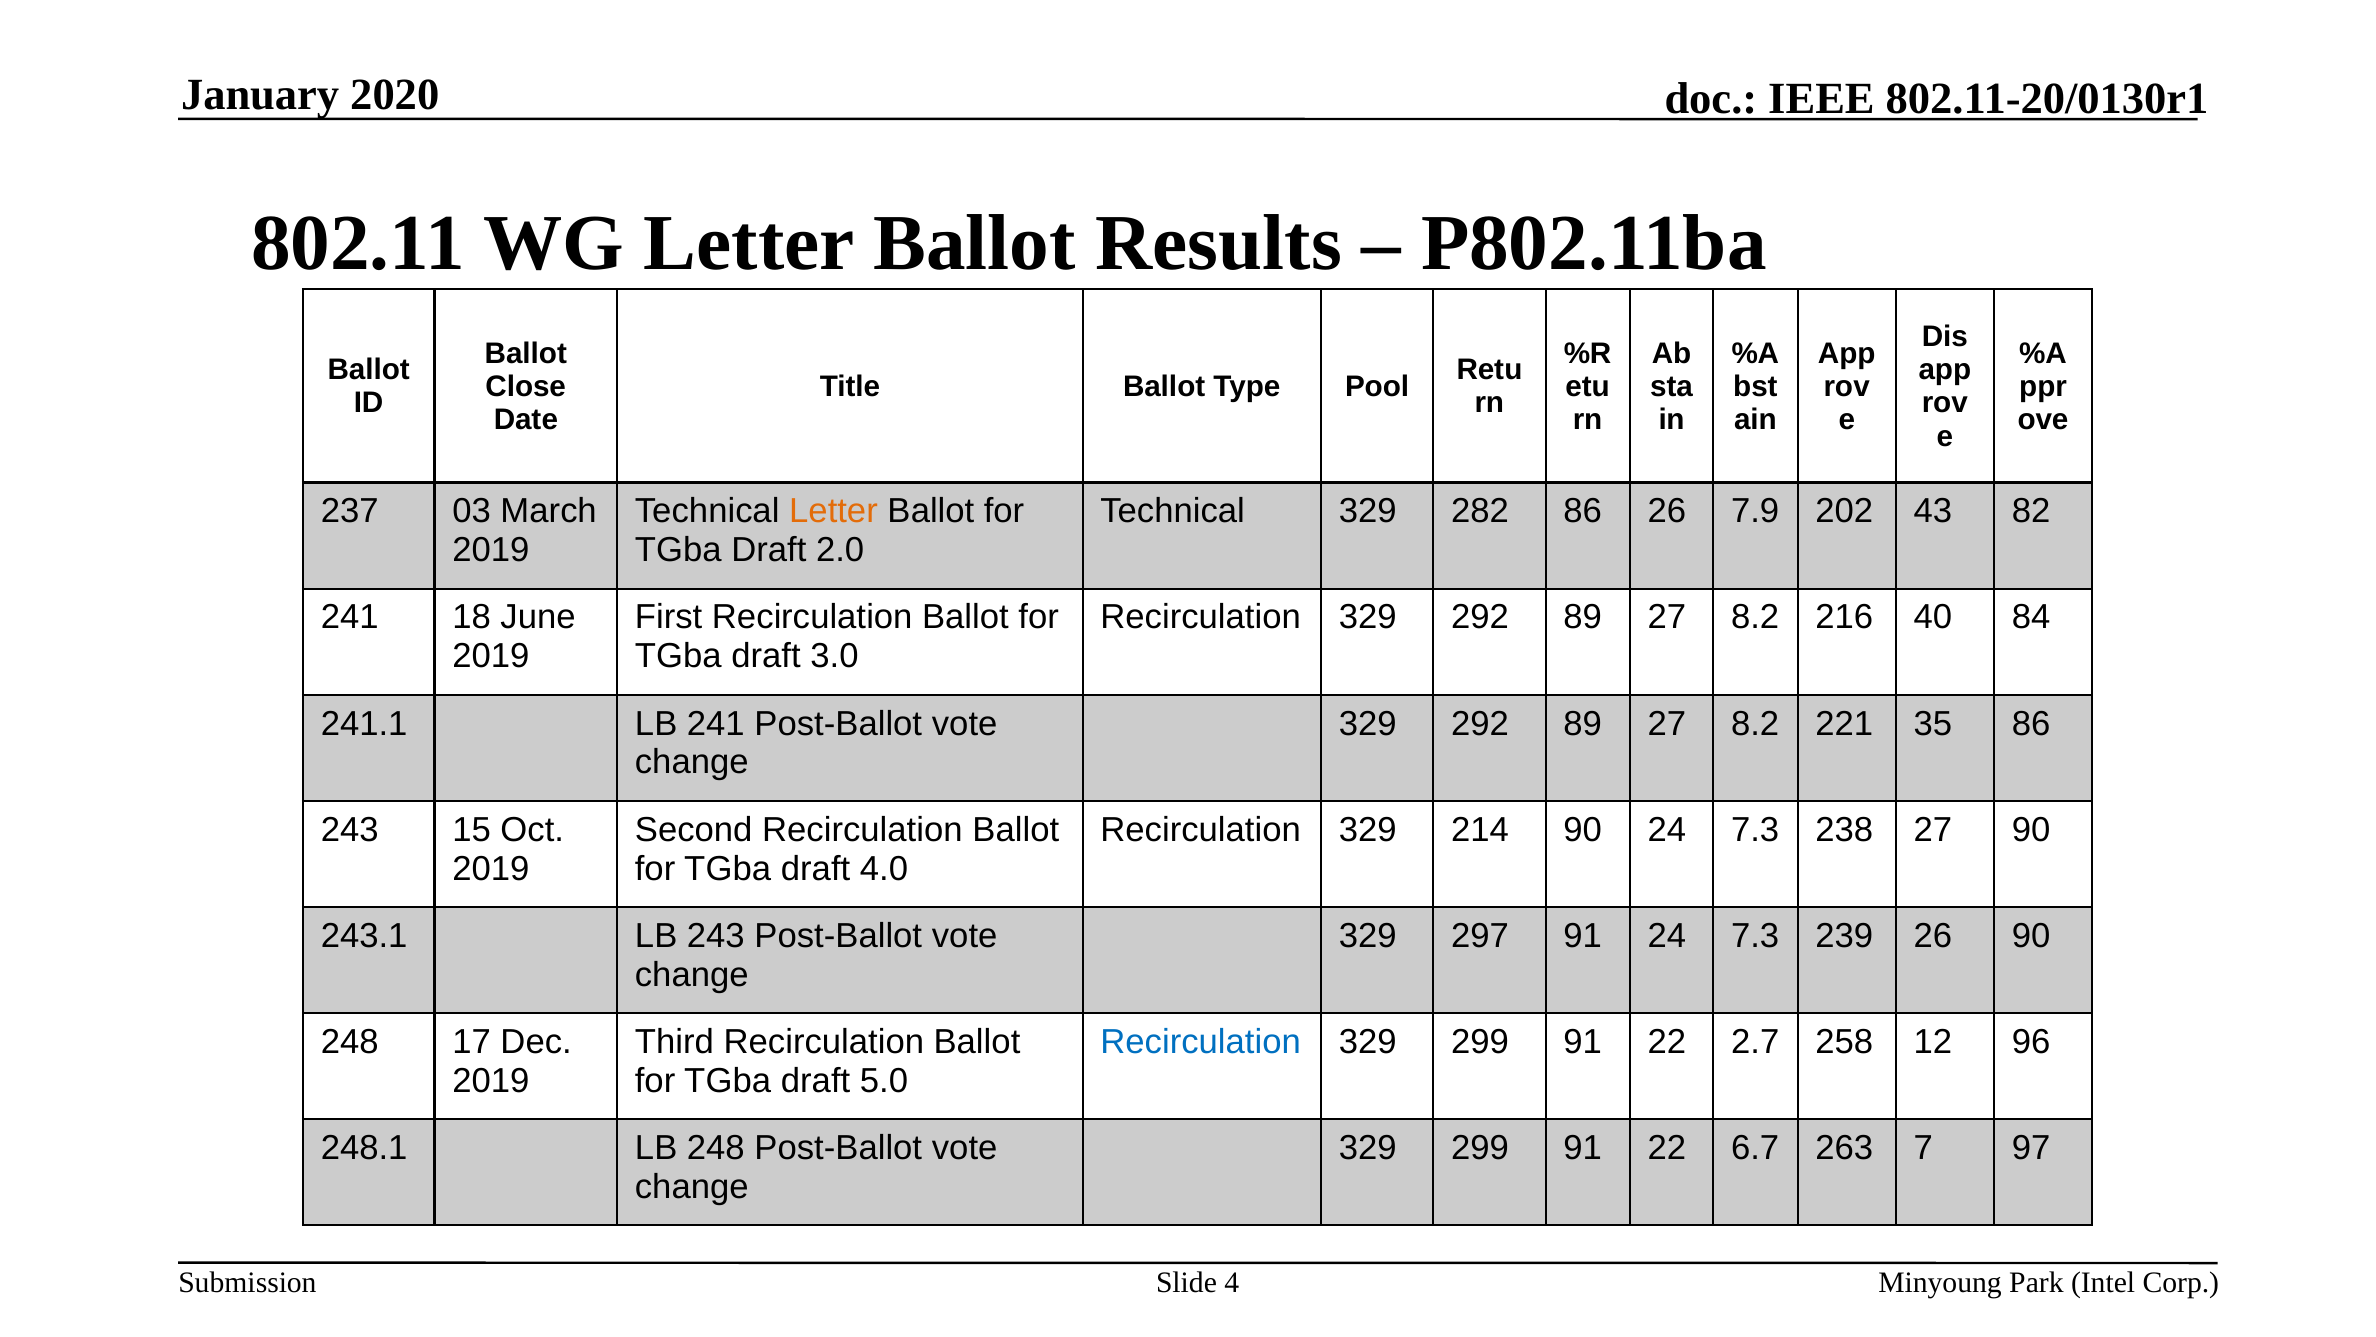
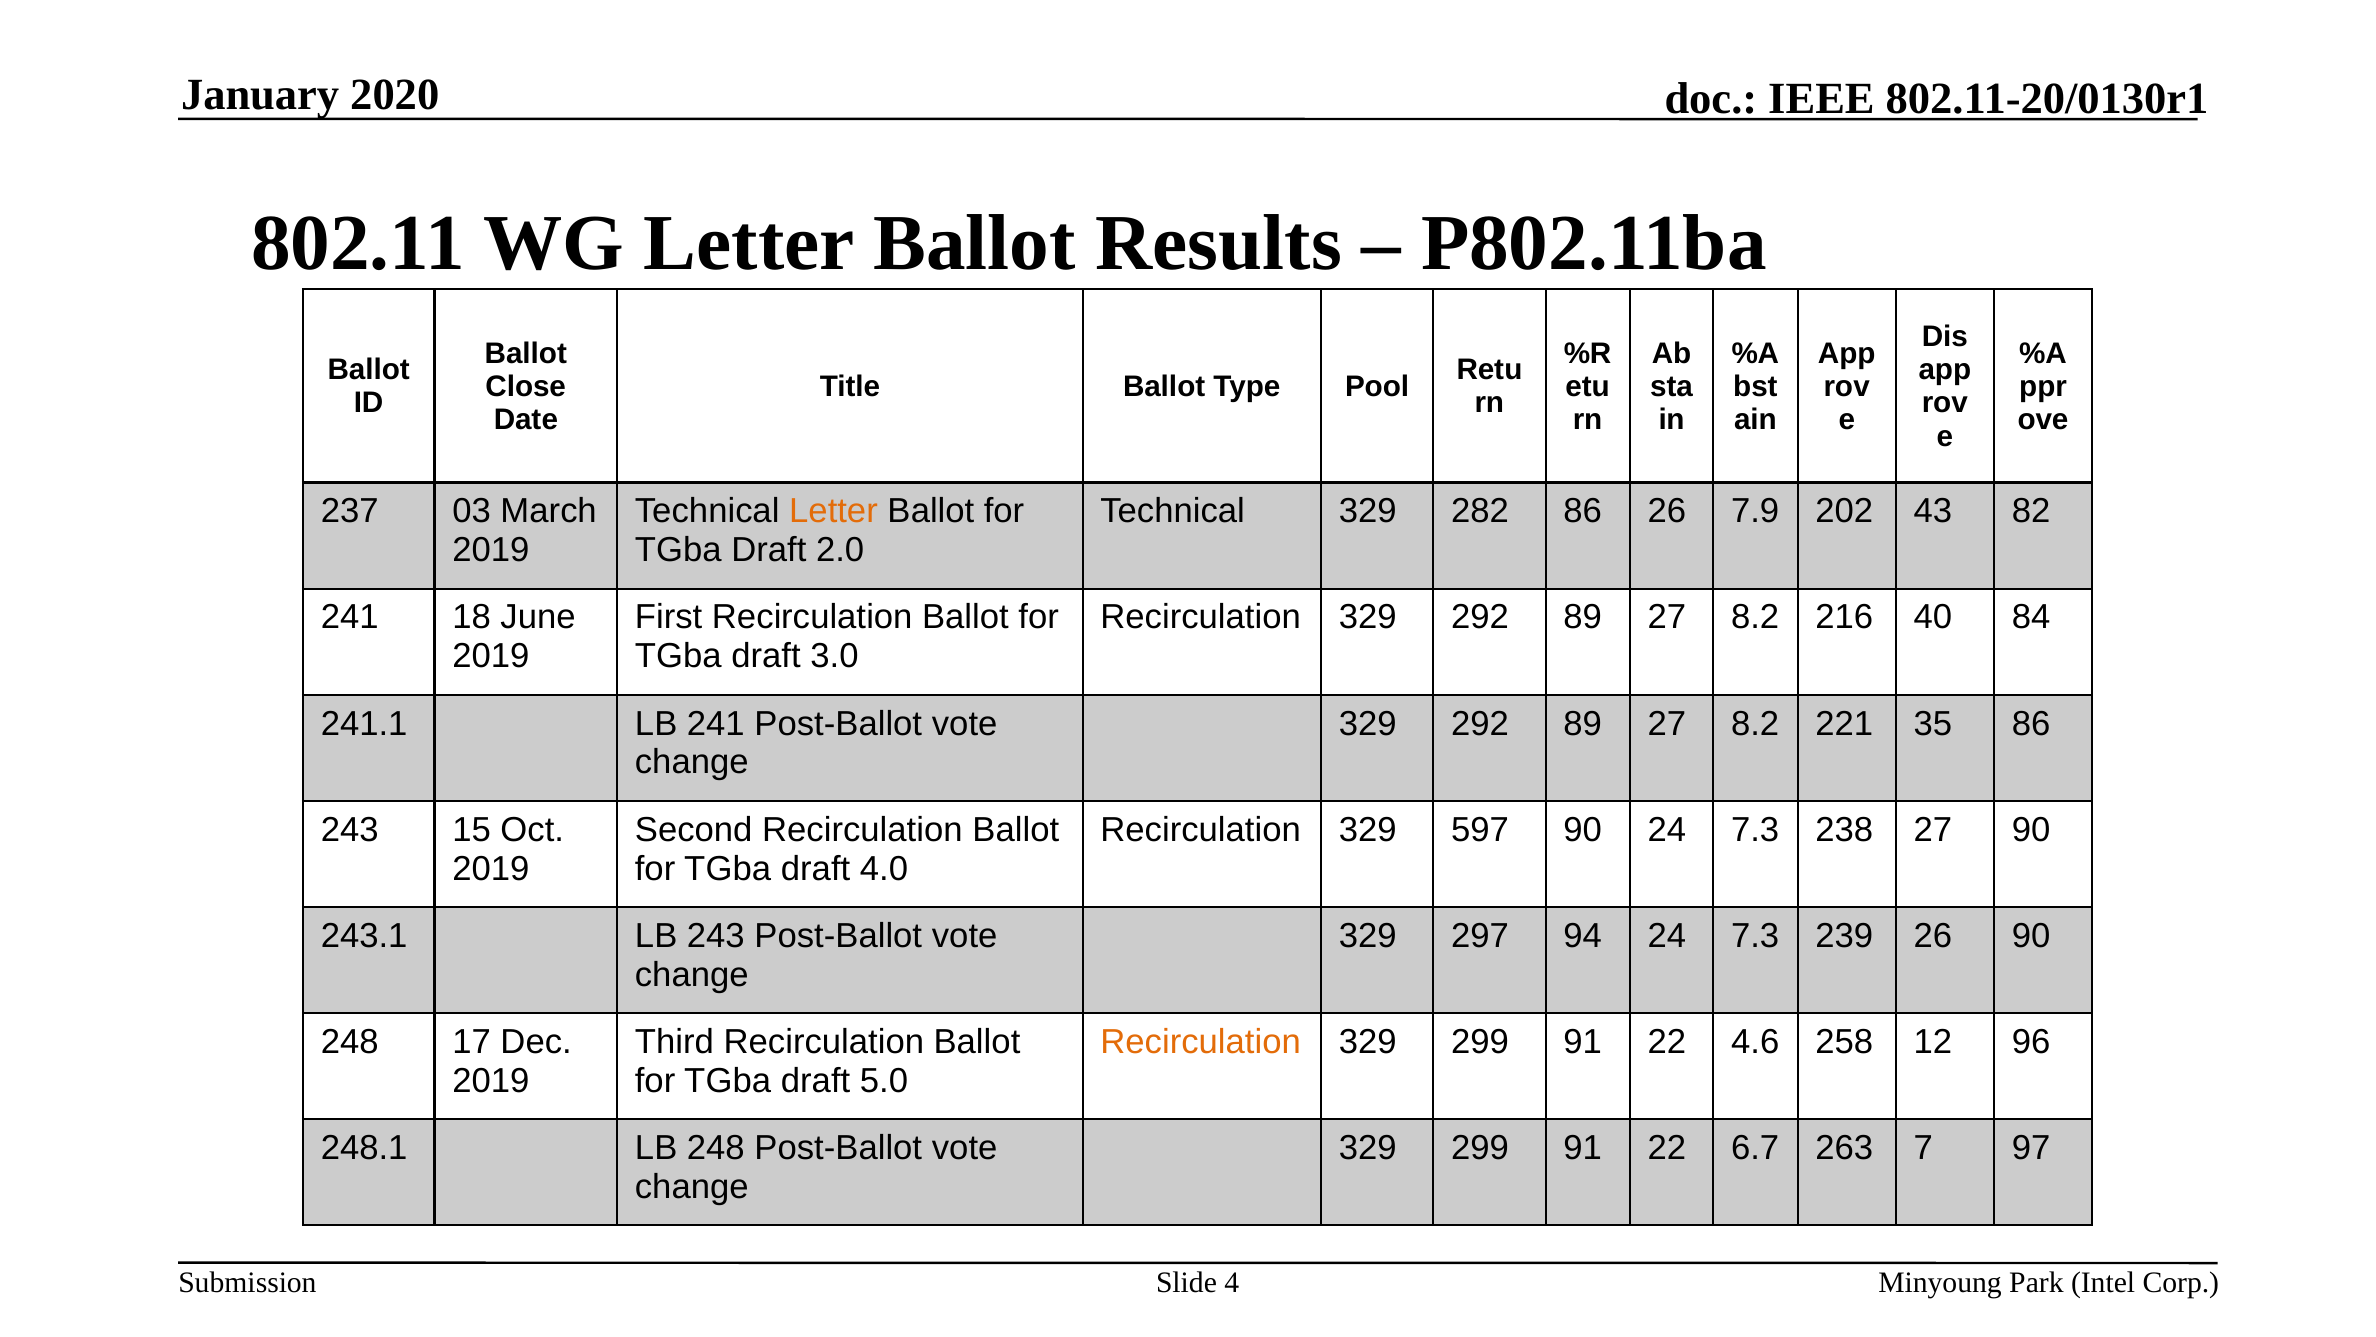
214: 214 -> 597 (1480, 829)
297 91: 91 -> 94 (1583, 935)
Recirculation colour: blue -> orange (1201, 1041)
2.7: 2.7 -> 4.6 (1755, 1041)
